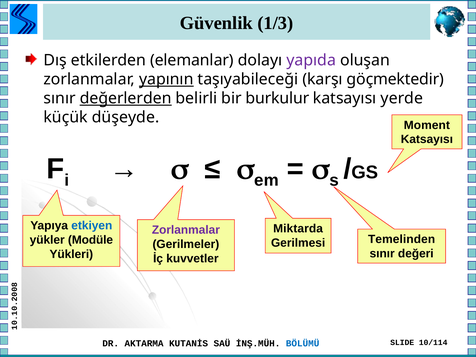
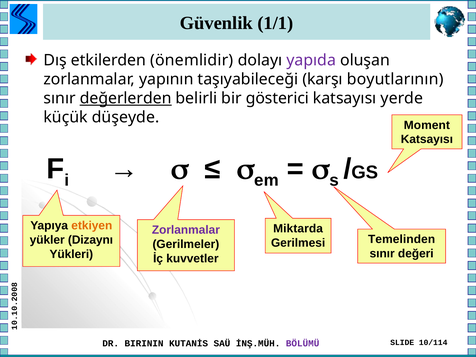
1/3: 1/3 -> 1/1 (275, 23)
elemanlar: elemanlar -> önemlidir (192, 60)
yapının underline: present -> none (166, 79)
göçmektedir: göçmektedir -> boyutlarının (395, 79)
burkulur: burkulur -> gösterici (277, 98)
etkiyen colour: blue -> orange (92, 226)
Modüle: Modüle -> Dizaynı (90, 240)
AKTARMA: AKTARMA -> BIRININ (144, 344)
BÖLÜMÜ colour: blue -> purple (303, 344)
